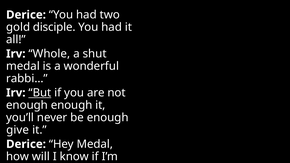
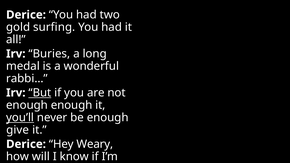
disciple: disciple -> surfing (54, 27)
Whole: Whole -> Buries (49, 54)
shut: shut -> long (95, 54)
you’ll underline: none -> present (20, 118)
Hey Medal: Medal -> Weary (95, 144)
